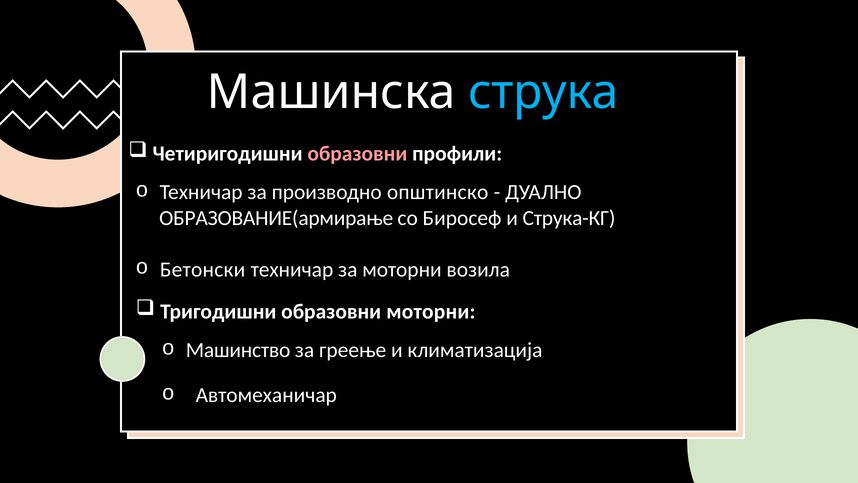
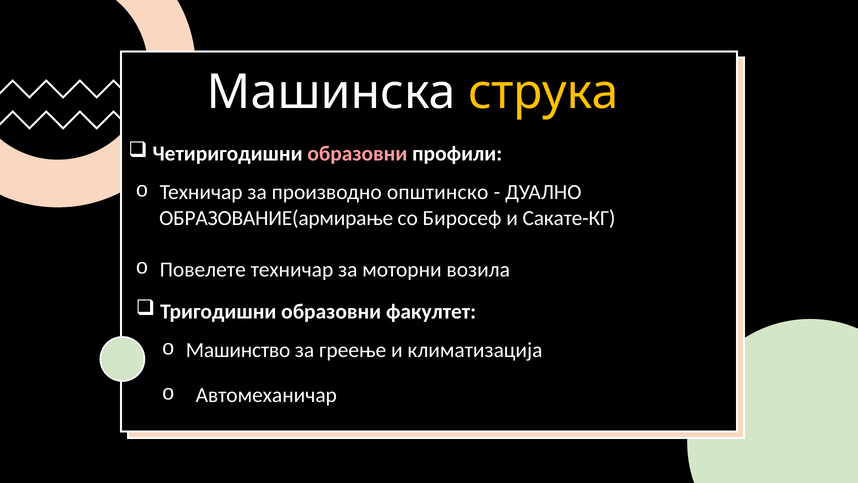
струка colour: light blue -> yellow (543, 92)
Струка-КГ: Струка-КГ -> Сакате-КГ (569, 218)
Бетонски: Бетонски -> Повелете (203, 269)
образовни моторни: моторни -> факултет (431, 312)
